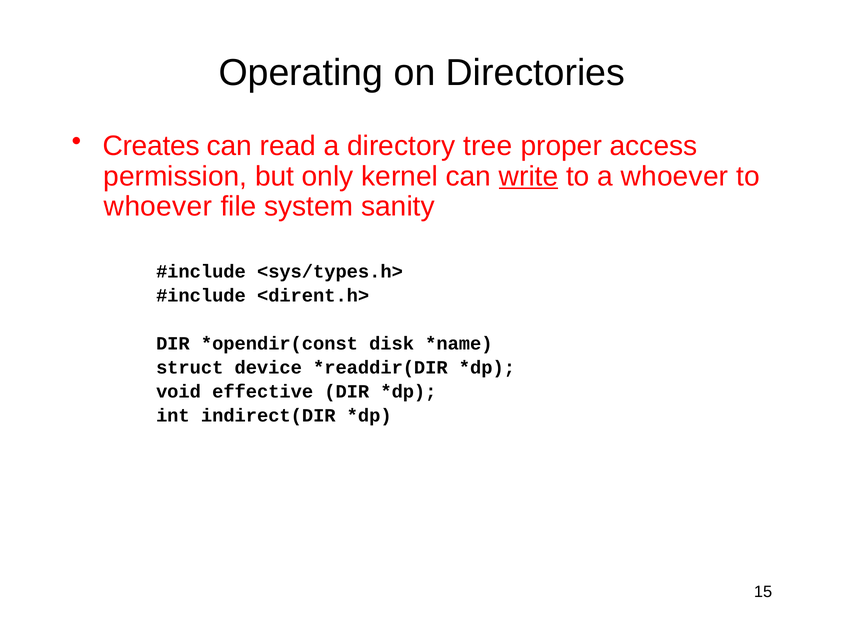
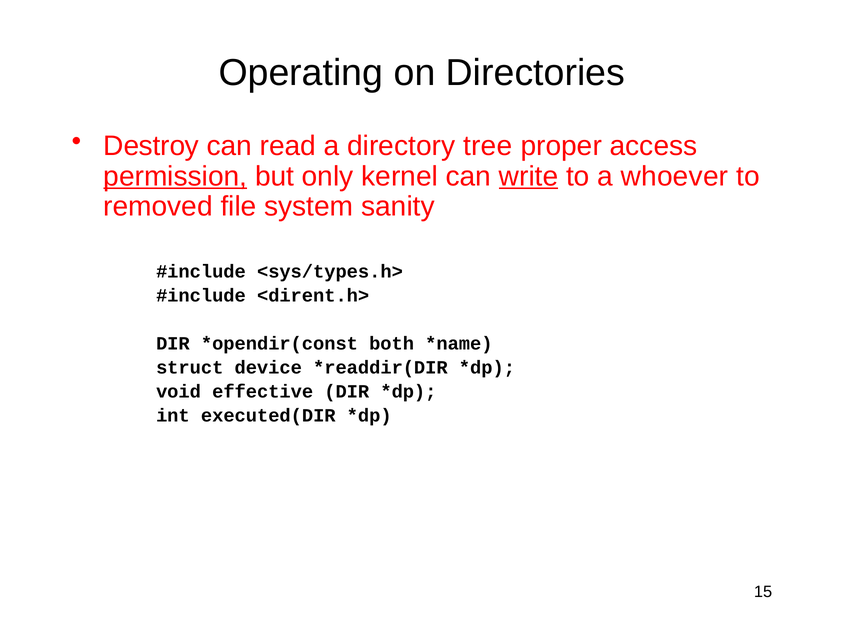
Creates: Creates -> Destroy (151, 146)
permission underline: none -> present (175, 176)
whoever: whoever -> removed (158, 207)
disk: disk -> both (392, 344)
indirect(DIR: indirect(DIR -> executed(DIR (268, 416)
